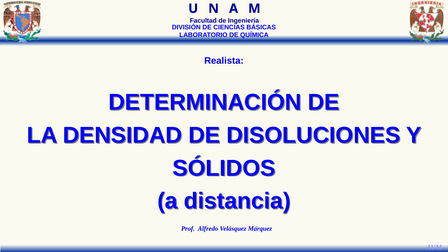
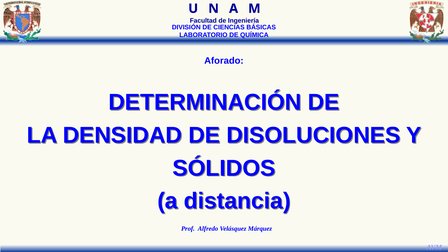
Realista: Realista -> Aforado (224, 61)
